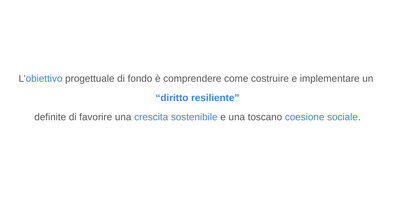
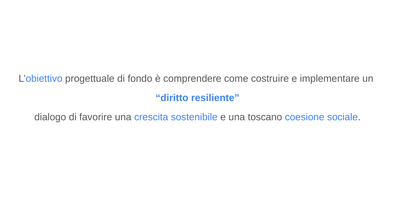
definite: definite -> dialogo (50, 117)
